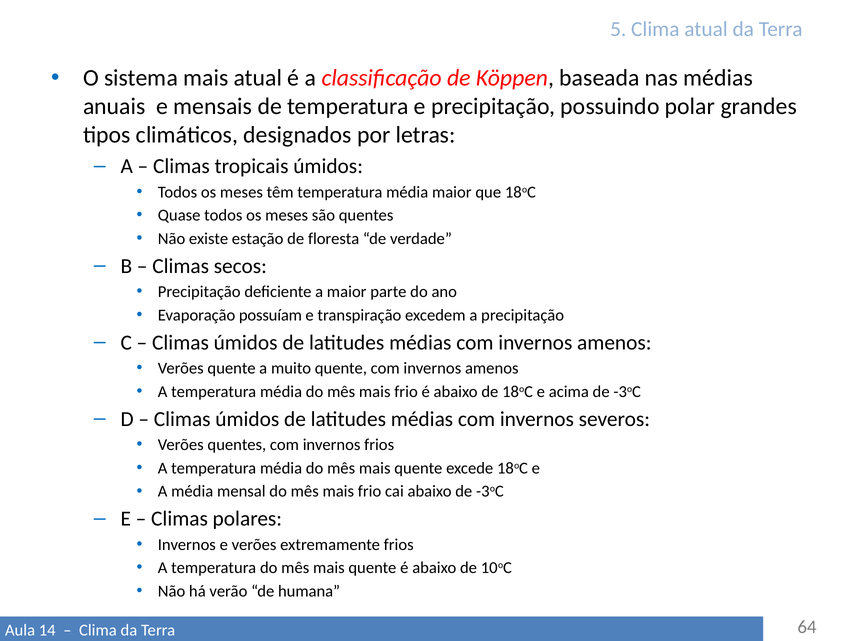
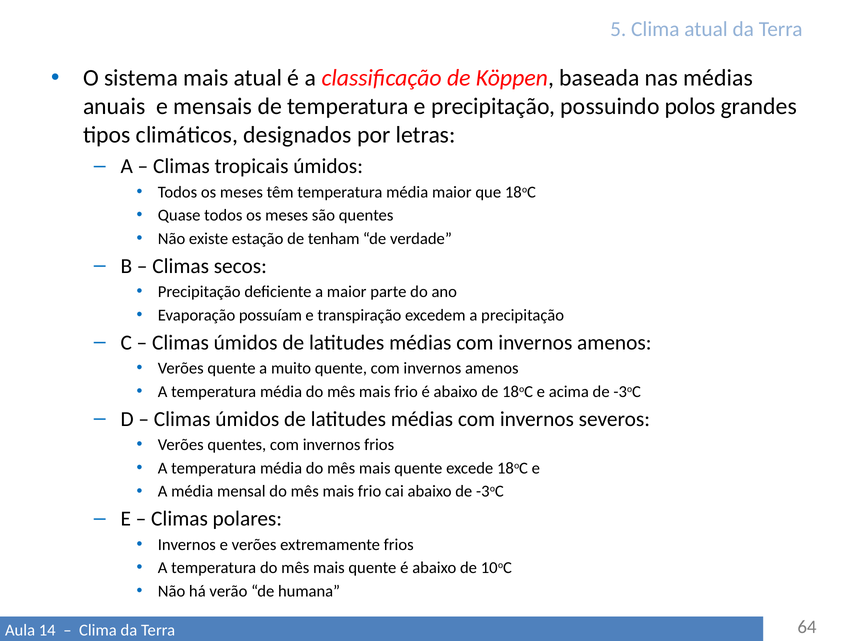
polar: polar -> polos (690, 107)
floresta: floresta -> tenham (334, 238)
